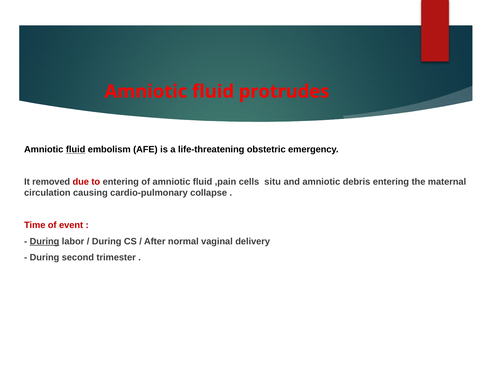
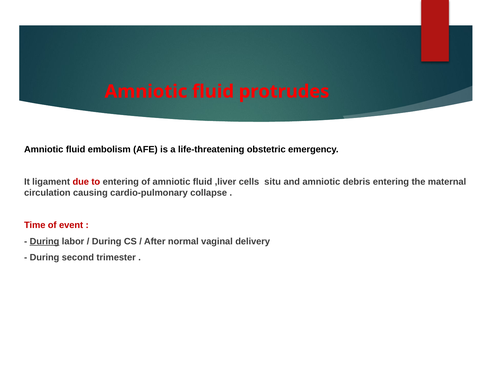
fluid underline: present -> none (76, 149)
removed: removed -> ligament (51, 182)
,pain: ,pain -> ,liver (225, 182)
